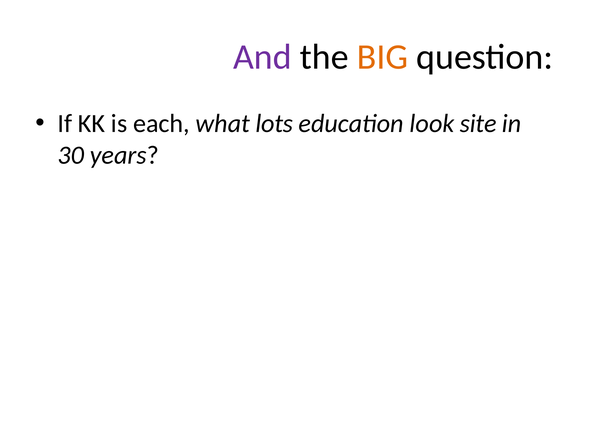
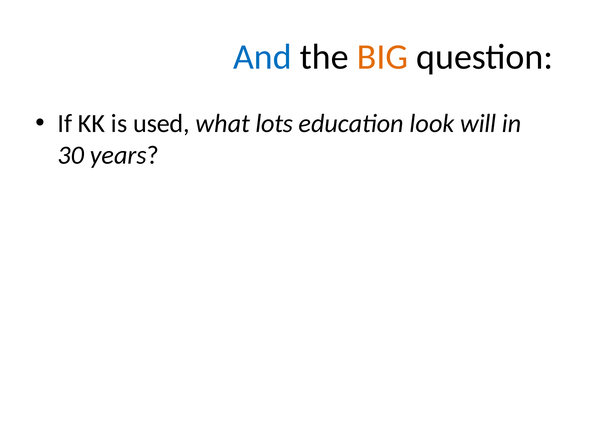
And colour: purple -> blue (262, 57)
each: each -> used (161, 124)
site: site -> will (478, 124)
